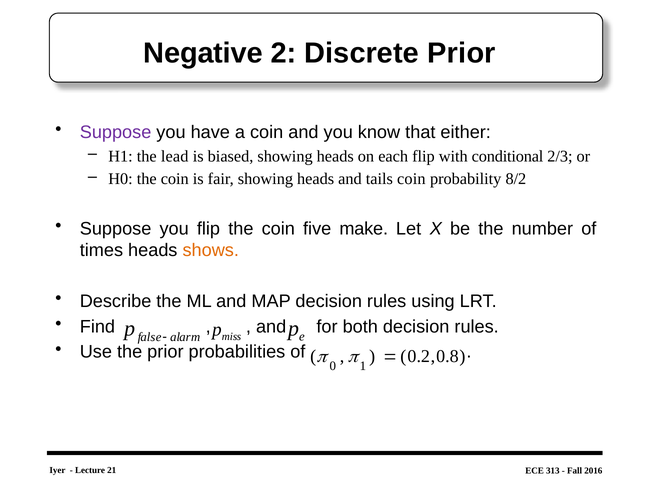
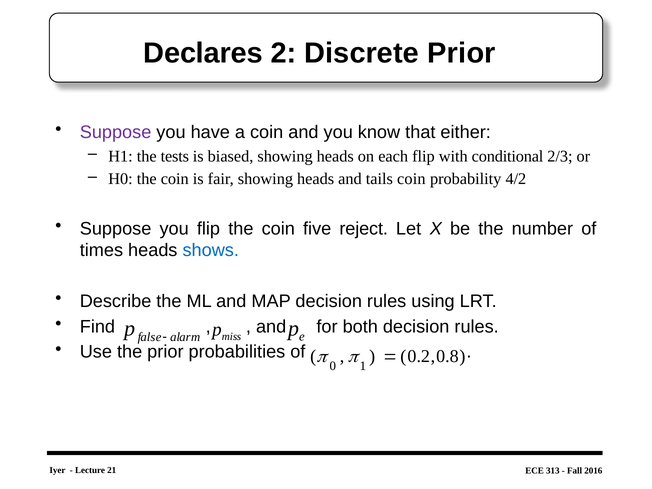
Negative: Negative -> Declares (203, 53)
lead: lead -> tests (175, 156)
8/2: 8/2 -> 4/2 (516, 179)
make: make -> reject (364, 229)
shows colour: orange -> blue (211, 251)
